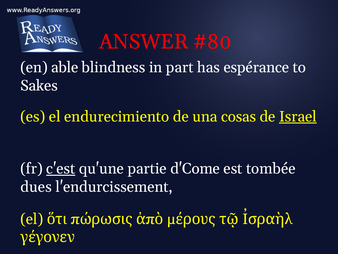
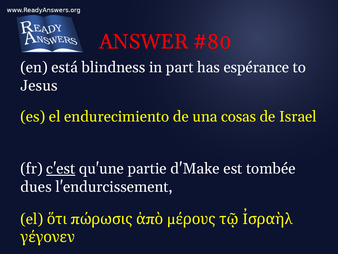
able: able -> está (65, 67)
Sakes: Sakes -> Jesus (39, 85)
Israel underline: present -> none (298, 116)
d'Come: d'Come -> d'Make (195, 168)
